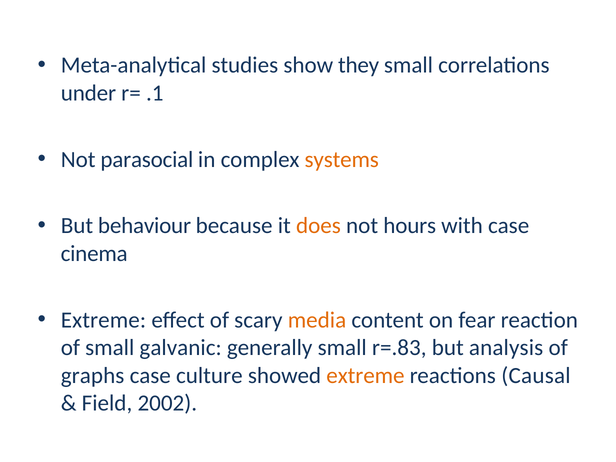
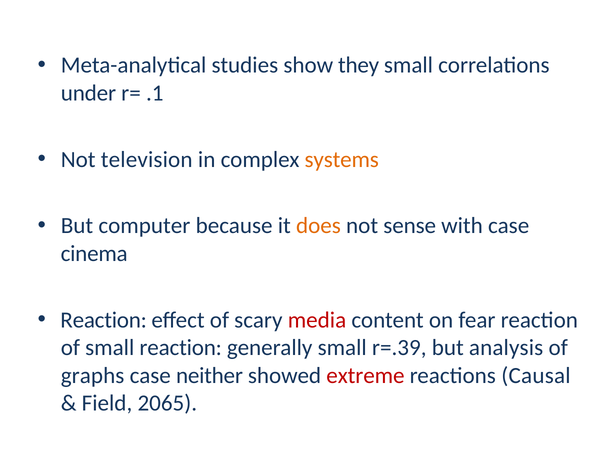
parasocial: parasocial -> television (147, 159)
behaviour: behaviour -> computer (144, 226)
hours: hours -> sense (410, 226)
Extreme: Extreme -> Reaction (104, 320)
media colour: orange -> red (317, 320)
small galvanic: galvanic -> reaction (181, 348)
r=.83: r=.83 -> r=.39 (399, 348)
culture: culture -> neither (209, 376)
extreme colour: orange -> red (365, 376)
2002: 2002 -> 2065 (167, 403)
